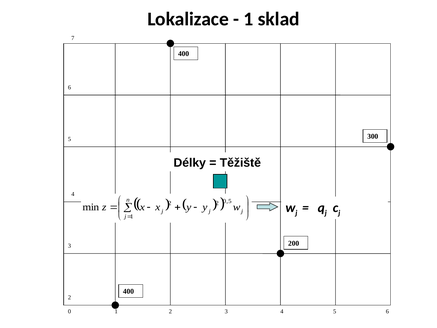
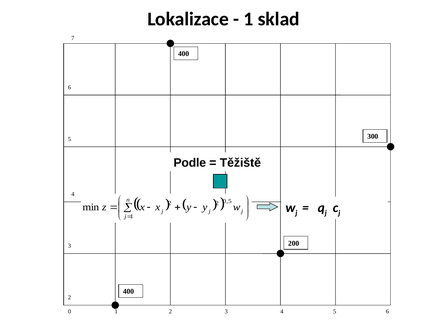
Délky: Délky -> Podle (190, 163)
